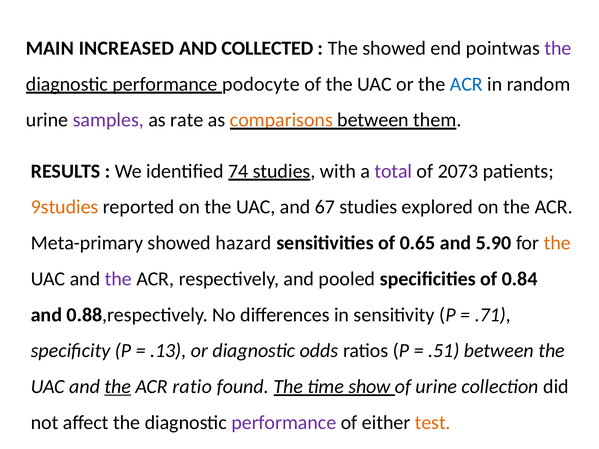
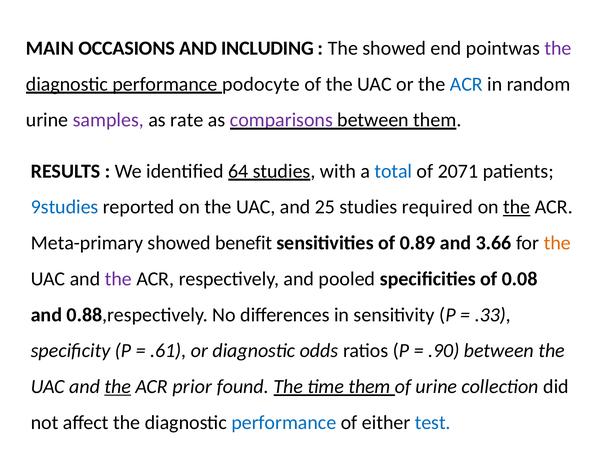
INCREASED: INCREASED -> OCCASIONS (127, 48)
COLLECTED: COLLECTED -> INCLUDING (267, 48)
comparisons colour: orange -> purple (281, 120)
74: 74 -> 64 (238, 171)
total colour: purple -> blue (393, 171)
2073: 2073 -> 2071 (458, 171)
9studies colour: orange -> blue (65, 207)
67: 67 -> 25 (325, 207)
explored: explored -> required (437, 207)
the underline: none -> present (517, 207)
hazard: hazard -> benefit (244, 243)
0.65: 0.65 -> 0.89 (418, 243)
5.90: 5.90 -> 3.66 (494, 243)
0.84: 0.84 -> 0.08 (520, 279)
.71: .71 -> .33 (493, 315)
.13: .13 -> .61 (168, 351)
.51: .51 -> .90 (444, 351)
ratio: ratio -> prior (192, 387)
time show: show -> them (369, 387)
performance colour: purple -> blue (284, 423)
test colour: orange -> blue (433, 423)
